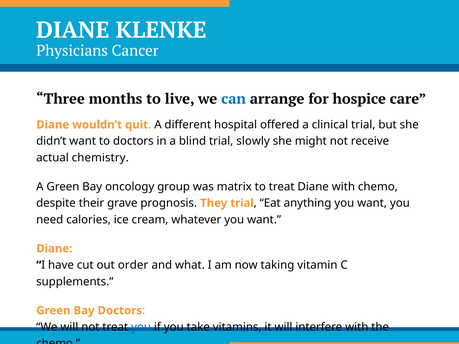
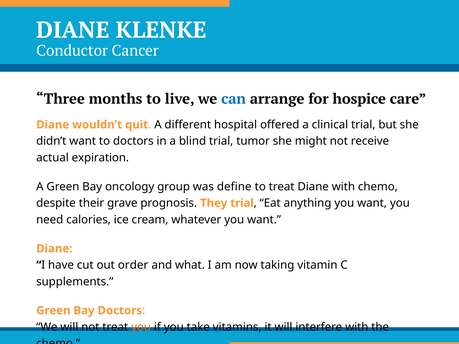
Physicians: Physicians -> Conductor (72, 51)
slowly: slowly -> tumor (253, 141)
chemistry: chemistry -> expiration (100, 158)
matrix: matrix -> define (234, 187)
you colour: blue -> orange (141, 327)
